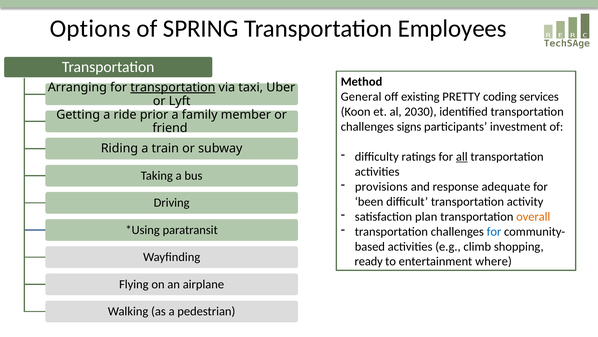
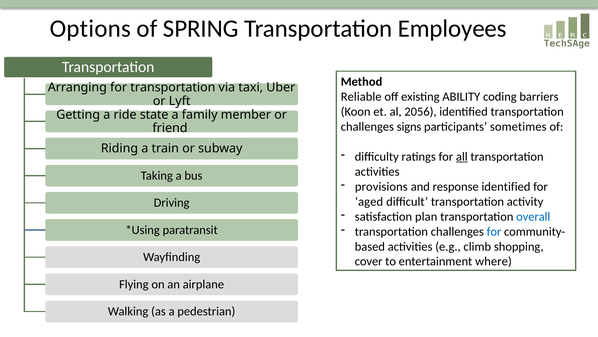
transportation underline: present -> none (173, 87)
General: General -> Reliable (361, 97)
PRETTY: PRETTY -> ABILITY (461, 97)
services: services -> barriers (539, 97)
2030: 2030 -> 2056 (420, 111)
prior: prior -> state (154, 114)
investment: investment -> sometimes (518, 126)
response adequate: adequate -> identified (506, 186)
been: been -> aged (369, 201)
overall colour: orange -> blue (533, 216)
ready: ready -> cover (369, 261)
